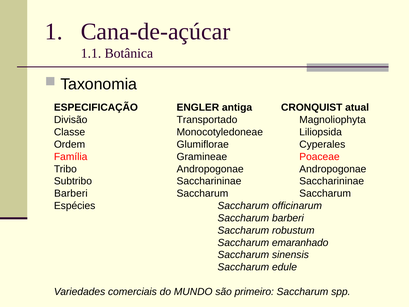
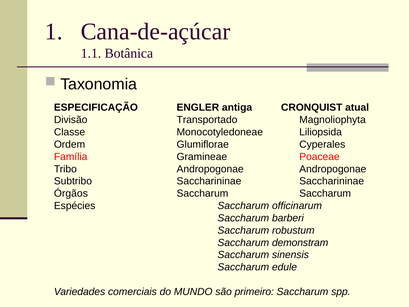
Barberi: Barberi -> Órgãos (71, 193)
emaranhado: emaranhado -> demonstram (300, 242)
